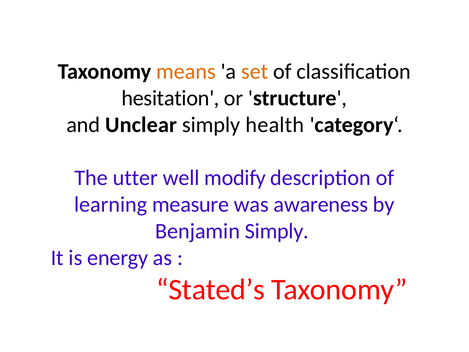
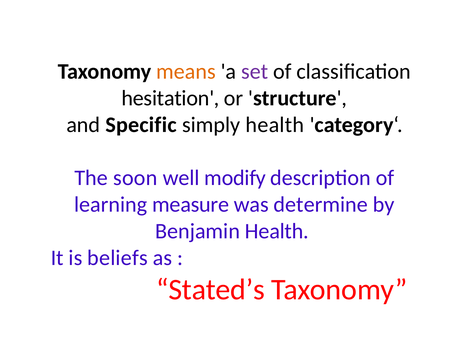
set colour: orange -> purple (255, 72)
Unclear: Unclear -> Specific (141, 125)
utter: utter -> soon (135, 178)
awareness: awareness -> determine (321, 204)
Benjamin Simply: Simply -> Health (277, 231)
energy: energy -> beliefs (118, 258)
